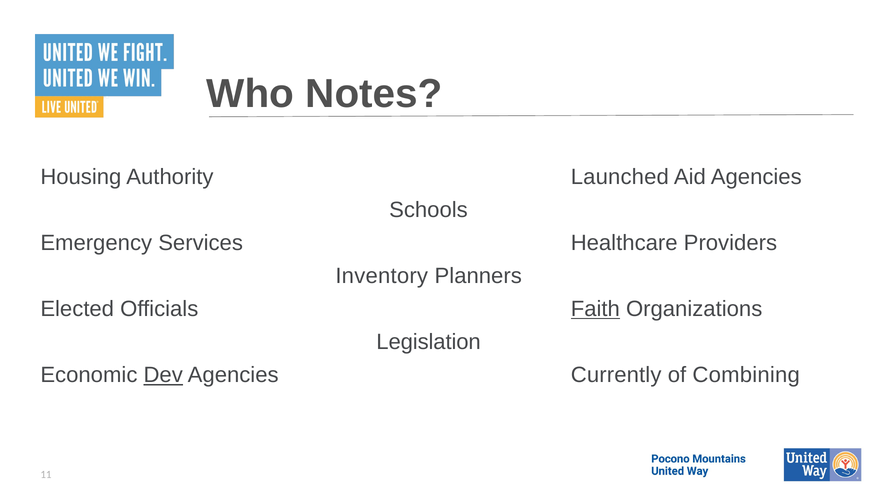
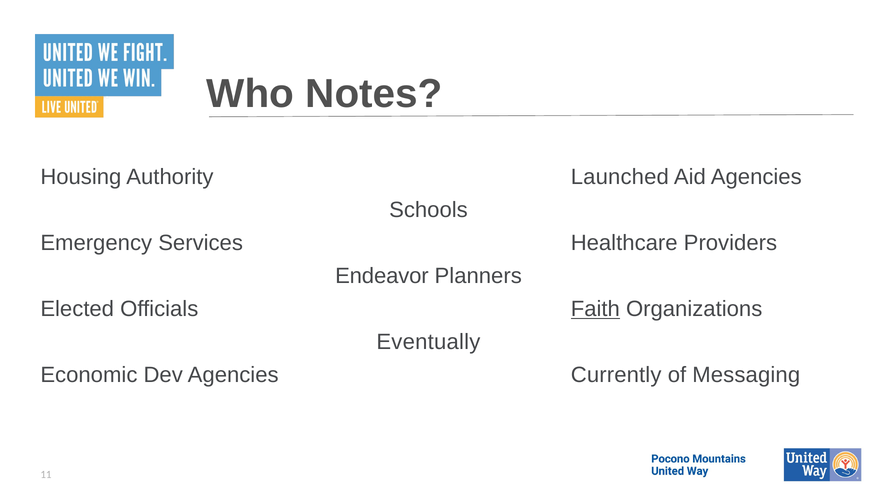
Inventory: Inventory -> Endeavor (382, 276)
Legislation: Legislation -> Eventually (428, 342)
Dev underline: present -> none (163, 375)
Combining: Combining -> Messaging (746, 375)
